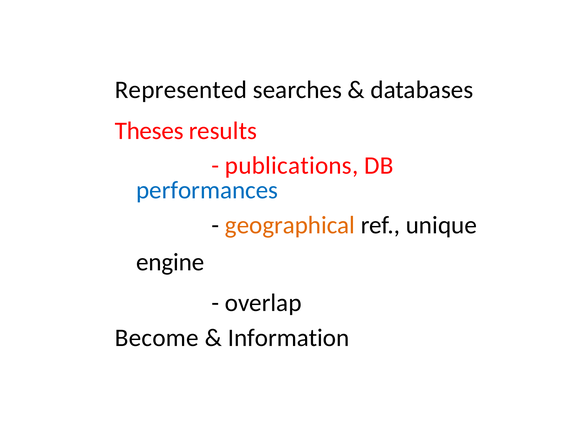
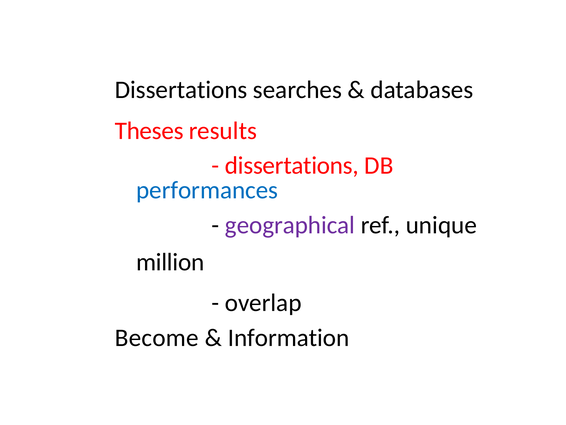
Represented: Represented -> Dissertations (181, 90)
publications: publications -> dissertations (292, 165)
geographical colour: orange -> purple (290, 225)
engine: engine -> million (170, 262)
